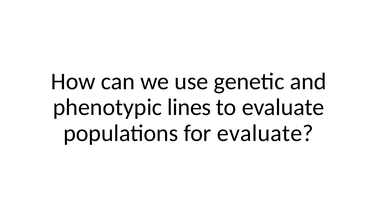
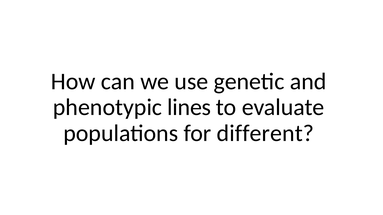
for evaluate: evaluate -> different (265, 133)
